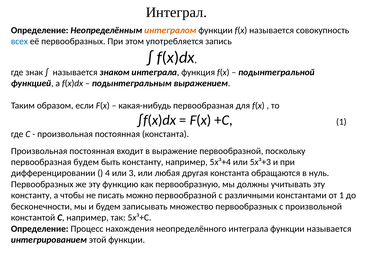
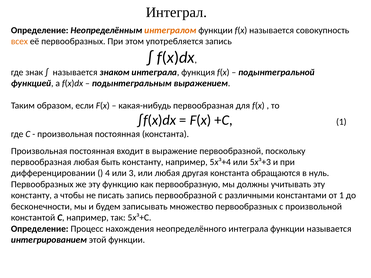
всех colour: blue -> orange (19, 41)
первообразная будем: будем -> любая (86, 162)
писать можно: можно -> запись (140, 196)
